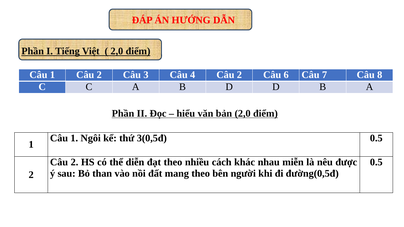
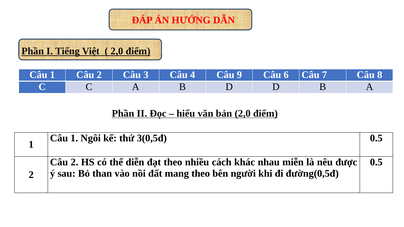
4 Câu 2: 2 -> 9 (239, 75)
